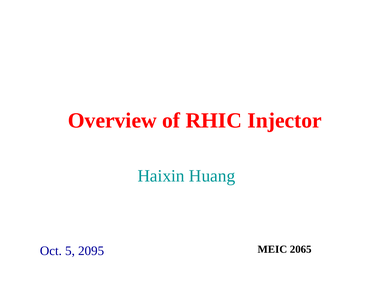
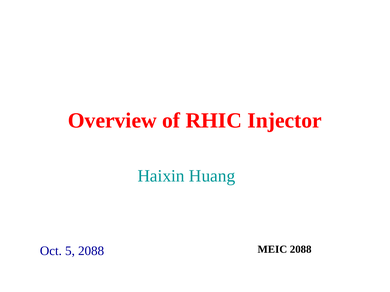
MEIC 2065: 2065 -> 2088 (301, 250)
5 2095: 2095 -> 2088 (91, 251)
